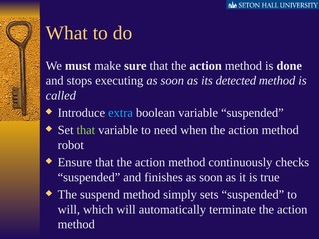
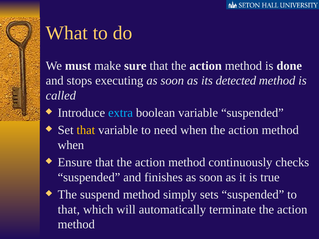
that colour: light green -> yellow (86, 130)
robot: robot -> when (71, 145)
will: will -> that (69, 210)
